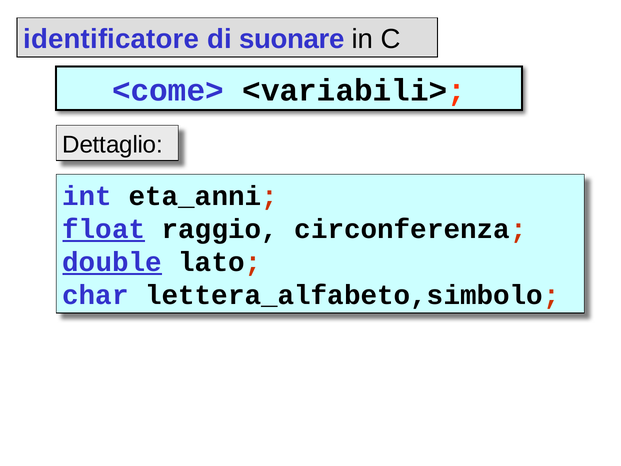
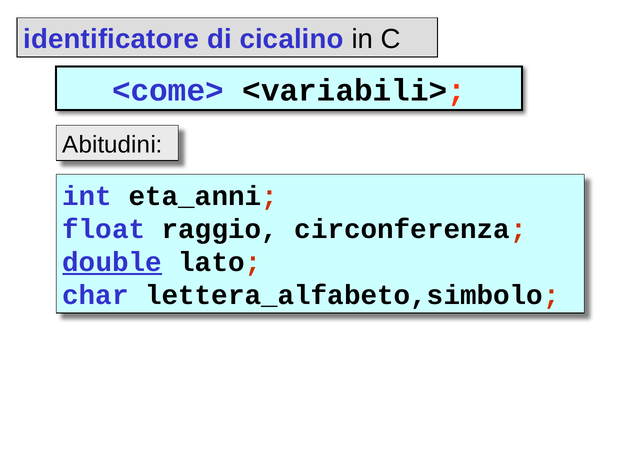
suonare: suonare -> cicalino (292, 39)
Dettaglio: Dettaglio -> Abitudini (113, 145)
float underline: present -> none (104, 229)
